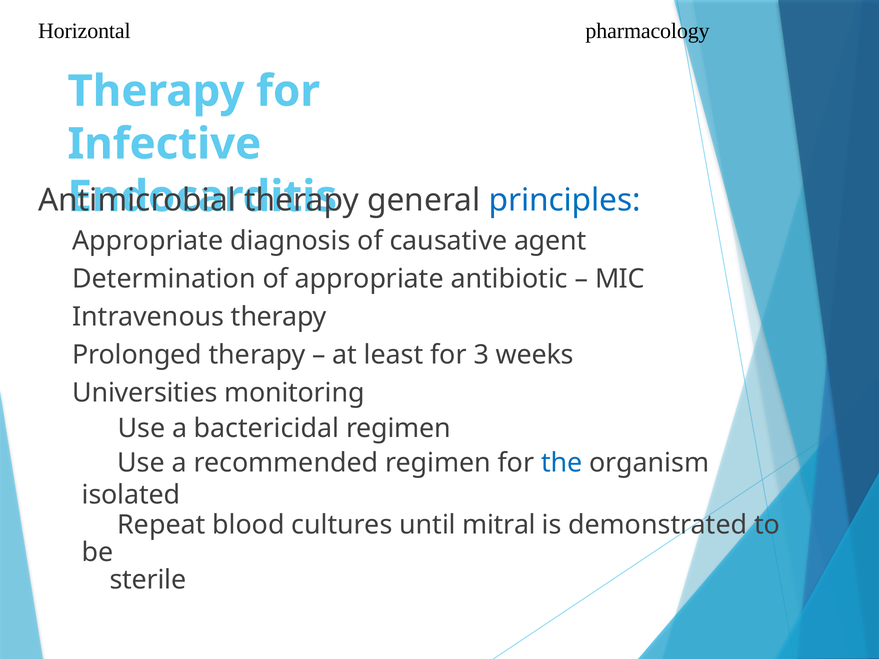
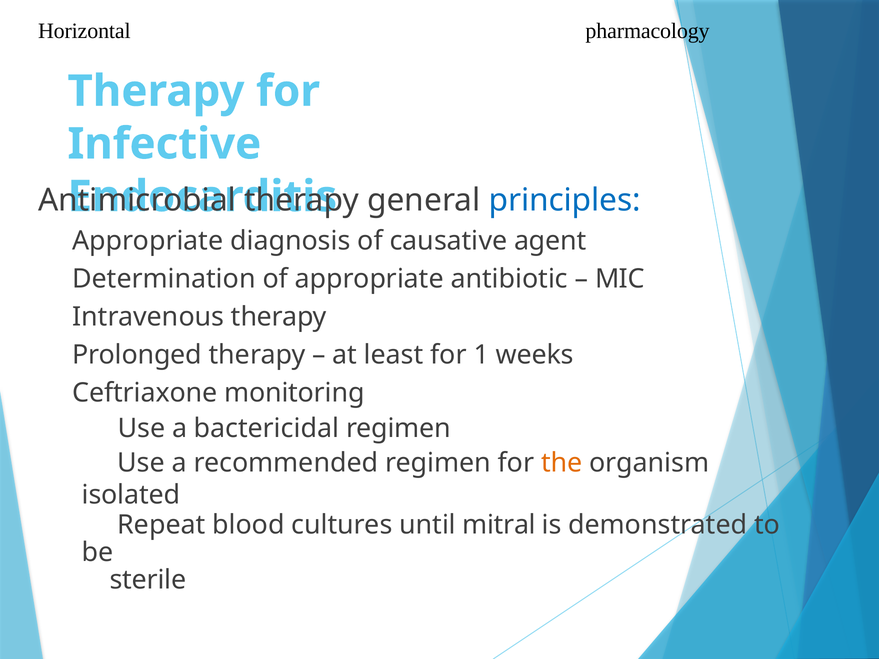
3: 3 -> 1 (481, 355)
Universities: Universities -> Ceftriaxone (145, 393)
the colour: blue -> orange (562, 463)
